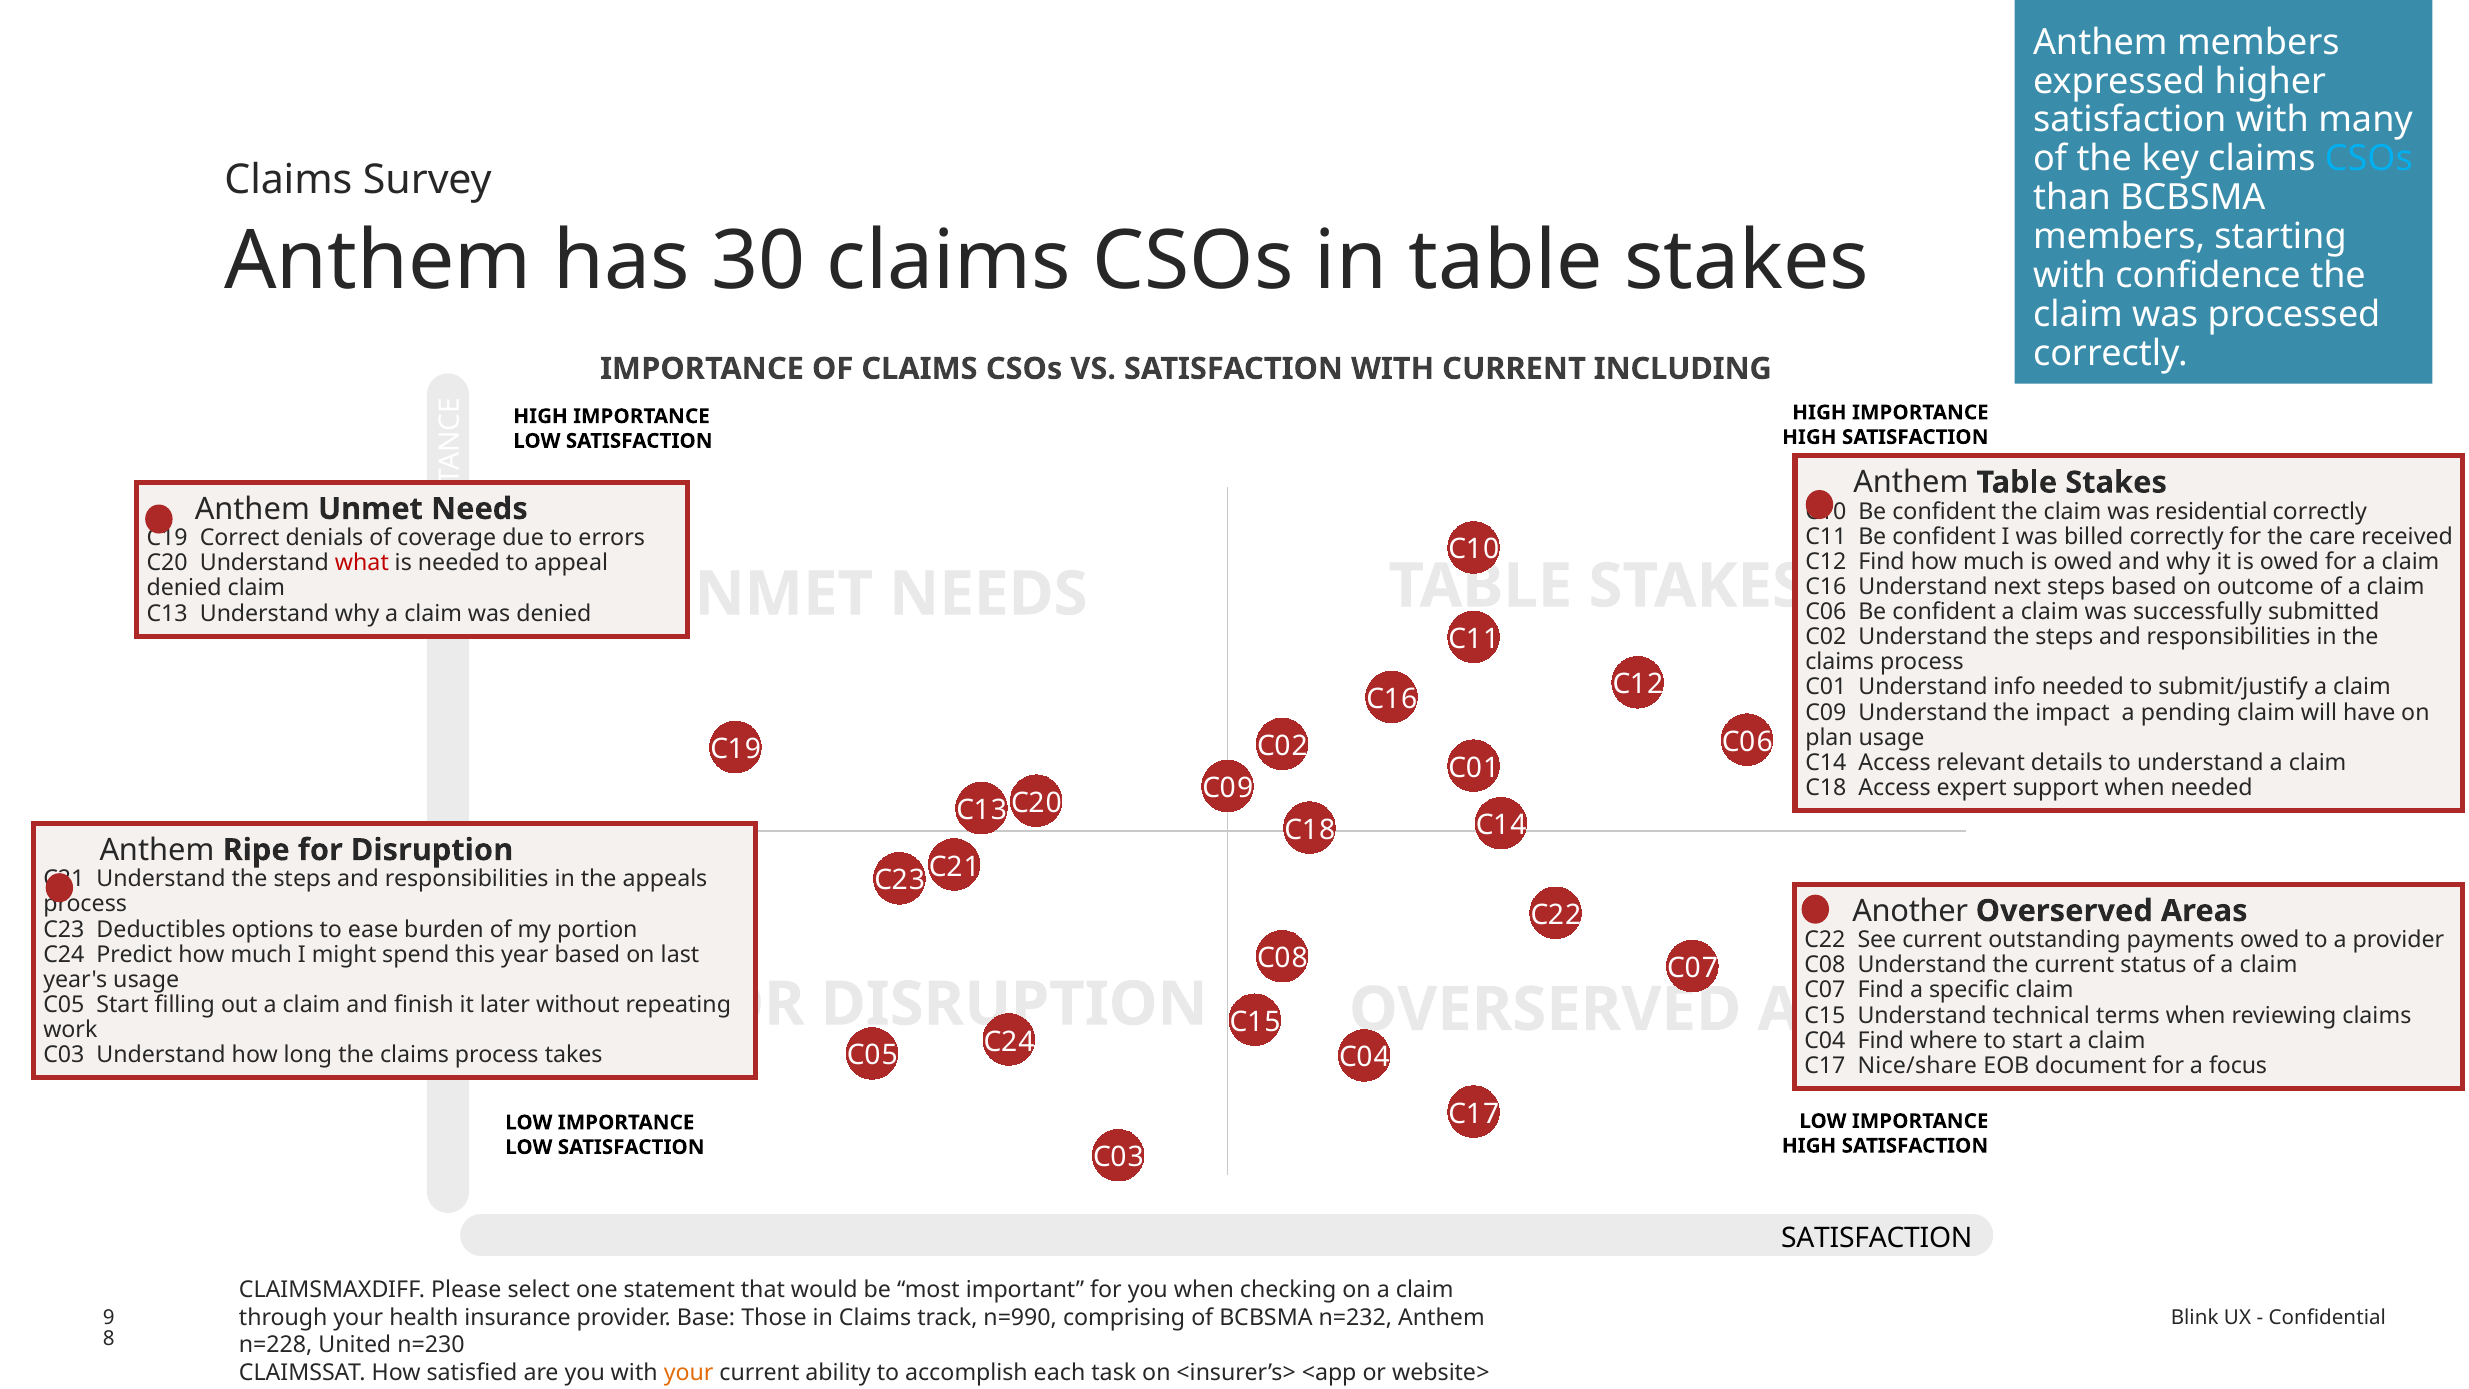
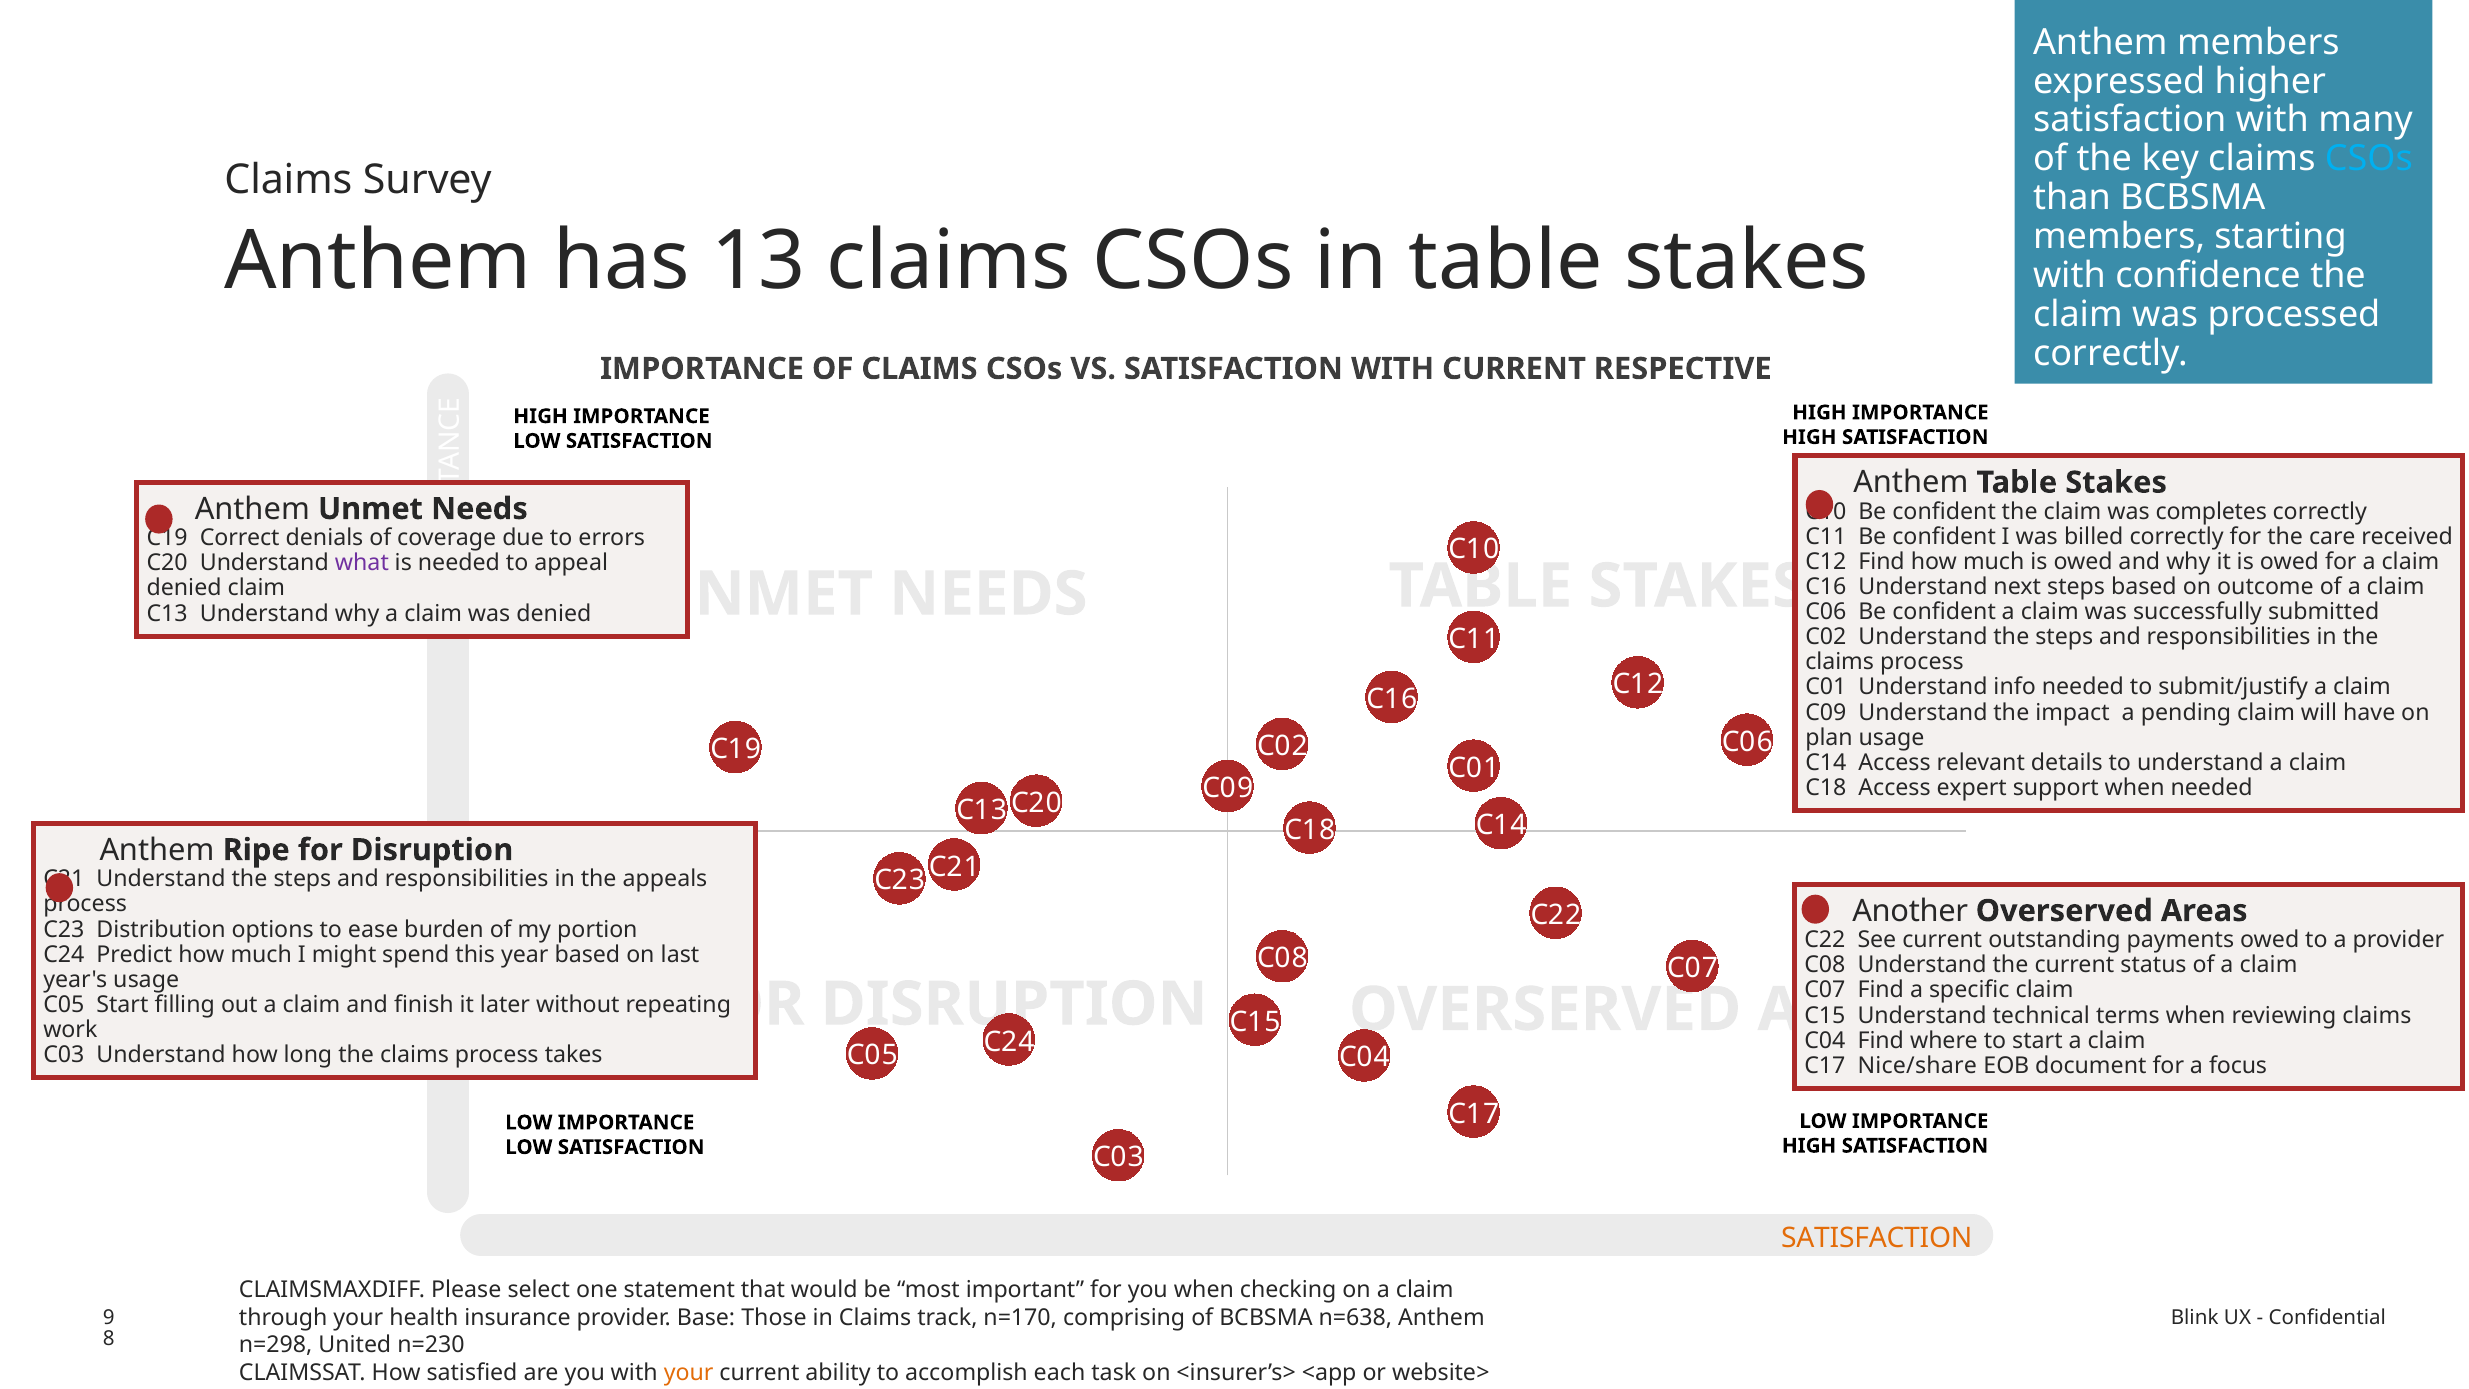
30: 30 -> 13 (758, 261)
INCLUDING: INCLUDING -> RESPECTIVE (1683, 369)
residential: residential -> completes (2211, 512)
what colour: red -> purple (362, 563)
Deductibles: Deductibles -> Distribution (161, 929)
SATISFACTION colour: black -> orange (1877, 1238)
n=990: n=990 -> n=170 (1020, 1317)
n=232: n=232 -> n=638 (1355, 1317)
n=228: n=228 -> n=298 (276, 1345)
